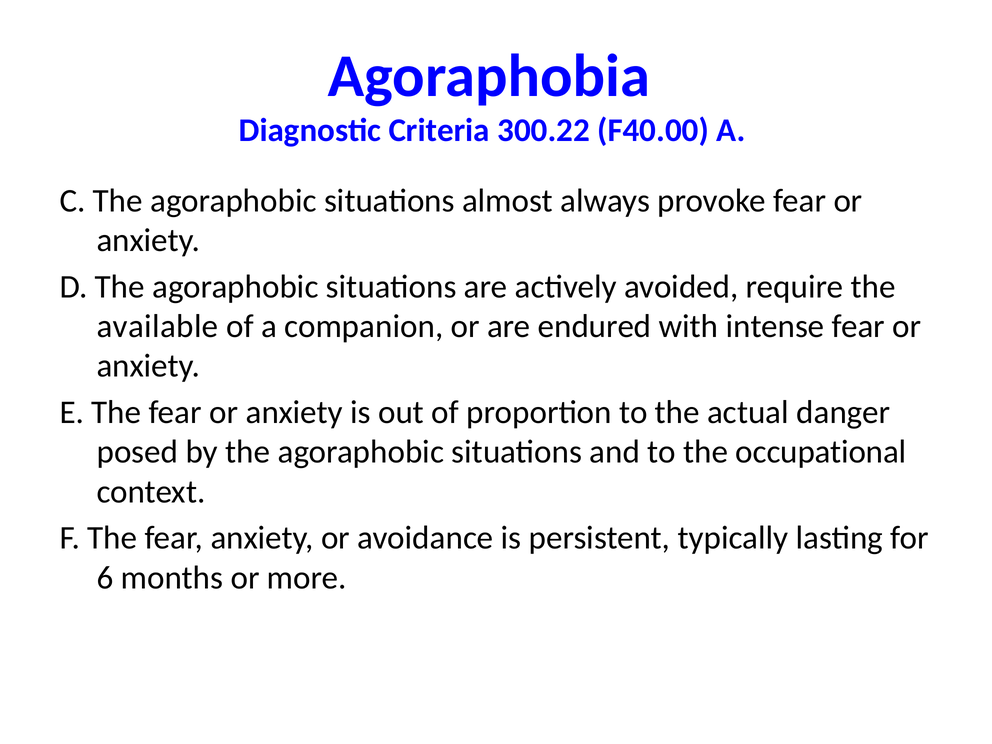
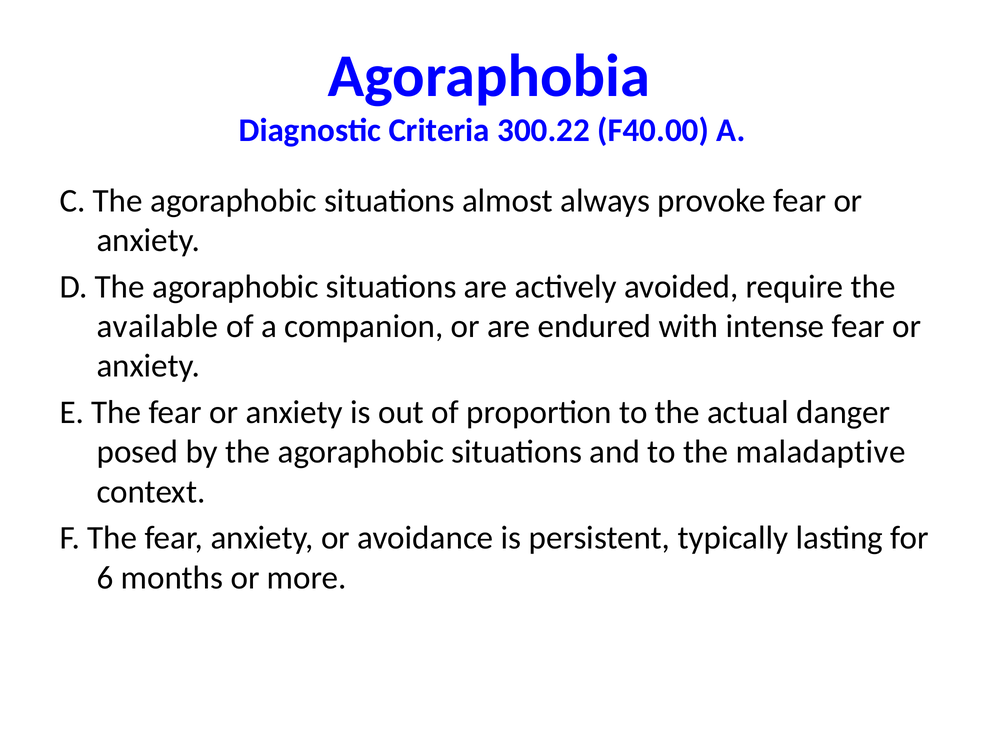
occupational: occupational -> maladaptive (821, 452)
